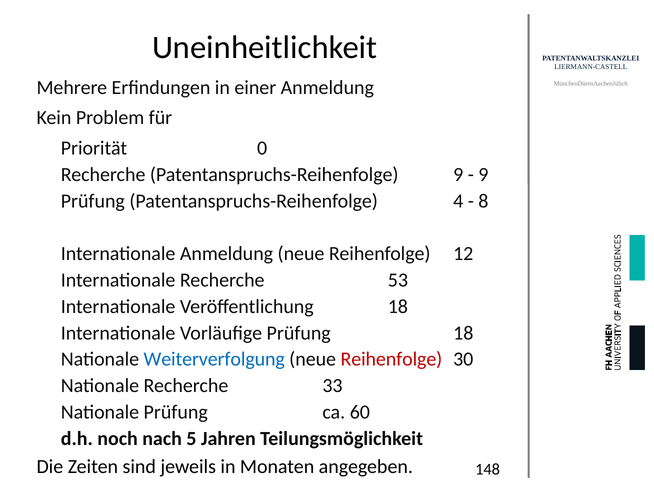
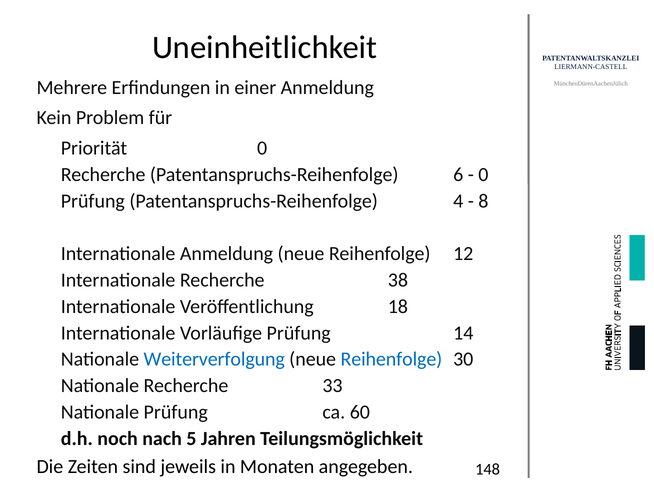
Patentanspruchs-Reihenfolge 9: 9 -> 6 (458, 174)
9: 9 -> 0 (483, 174)
53: 53 -> 38 (398, 280)
Prüfung 18: 18 -> 14 (463, 333)
Reihenfolge colour: red -> blue (391, 359)
